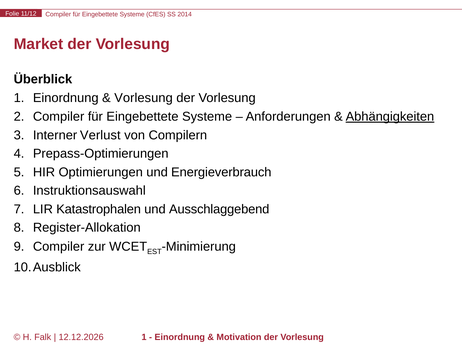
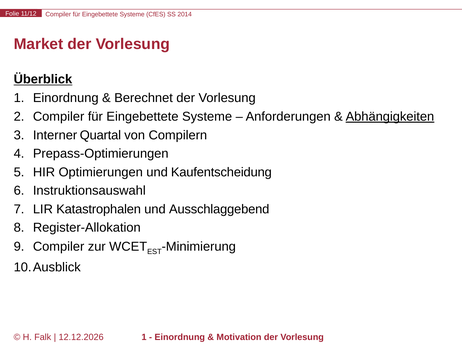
Überblick underline: none -> present (43, 79)
Vorlesung: Vorlesung -> Berechnet (144, 98)
Verlust: Verlust -> Quartal (100, 135)
Energieverbrauch: Energieverbrauch -> Kaufentscheidung (221, 172)
